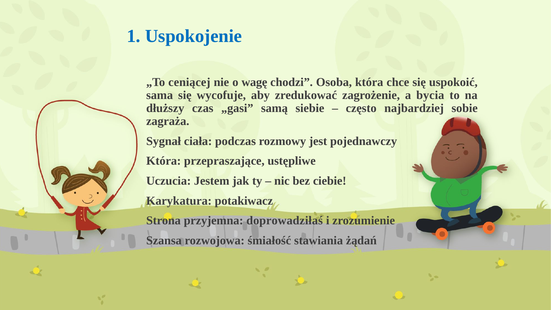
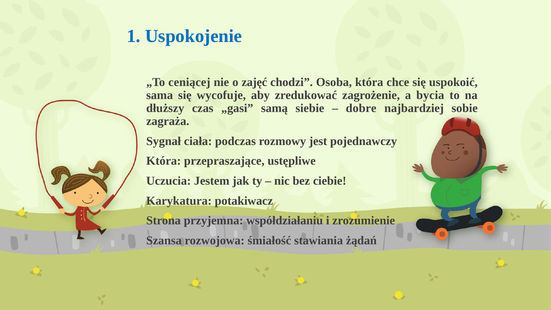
wagę: wagę -> zajęć (254, 82)
często: często -> dobre (361, 108)
doprowadziłaś: doprowadziłaś -> współdziałaniu (285, 221)
